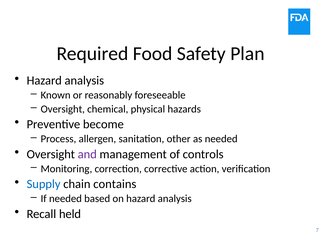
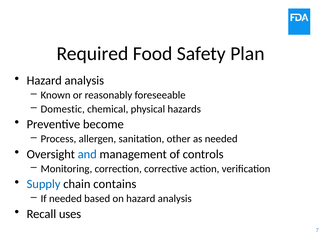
Oversight: Oversight -> Domestic (63, 109)
and colour: purple -> blue (87, 154)
held: held -> uses (70, 214)
